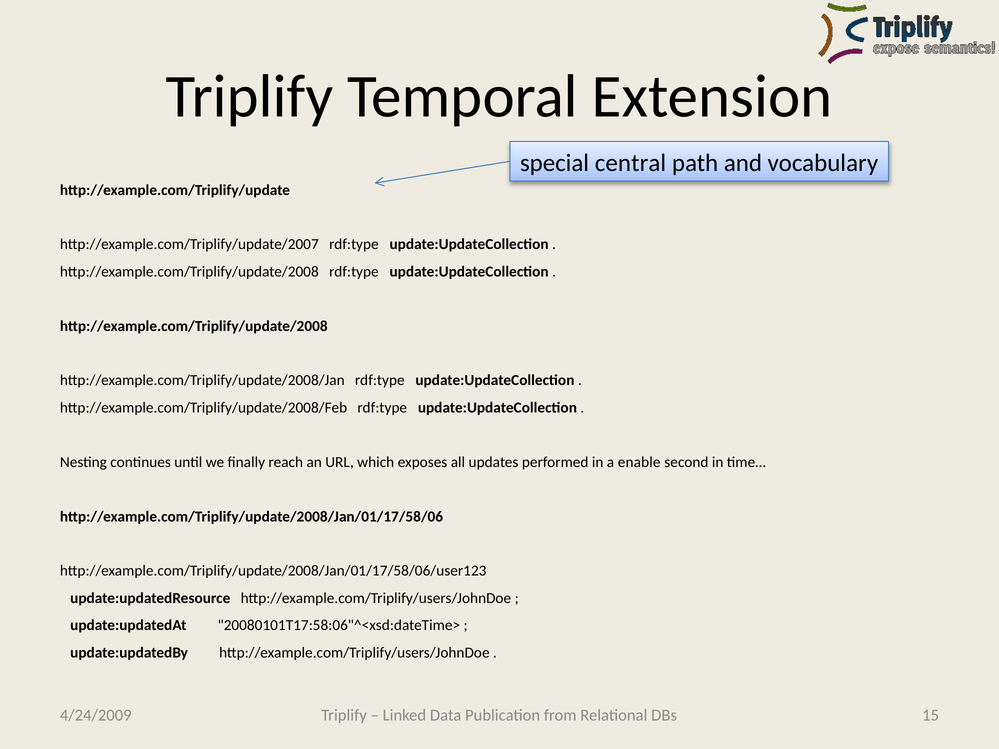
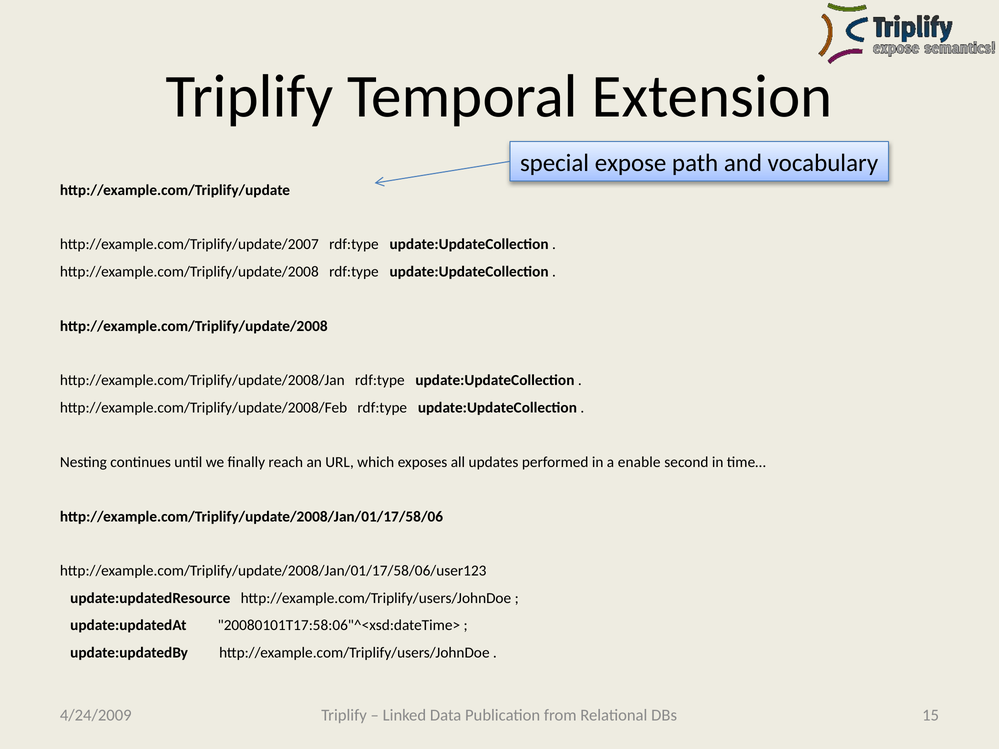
central: central -> expose (631, 163)
